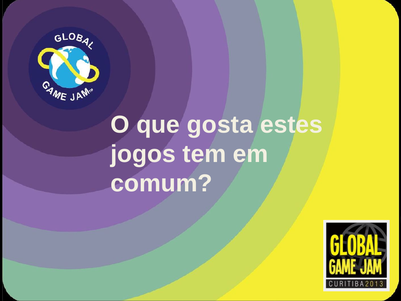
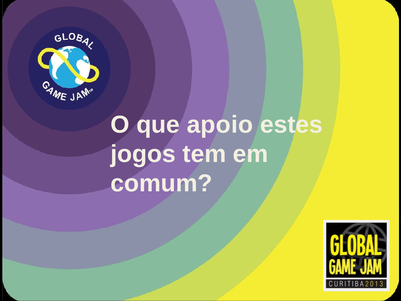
gosta: gosta -> apoio (220, 124)
